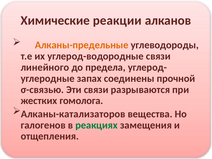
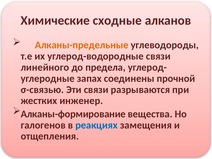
реакции: реакции -> сходные (117, 21)
гомолога: гомолога -> инженер (81, 101)
Алканы-катализаторов: Алканы-катализаторов -> Алканы-формирование (73, 114)
реакциях colour: green -> blue (97, 125)
